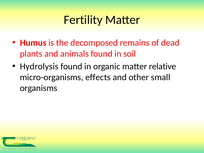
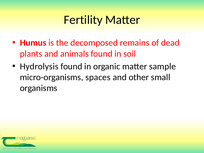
relative: relative -> sample (162, 66)
effects: effects -> spaces (98, 77)
